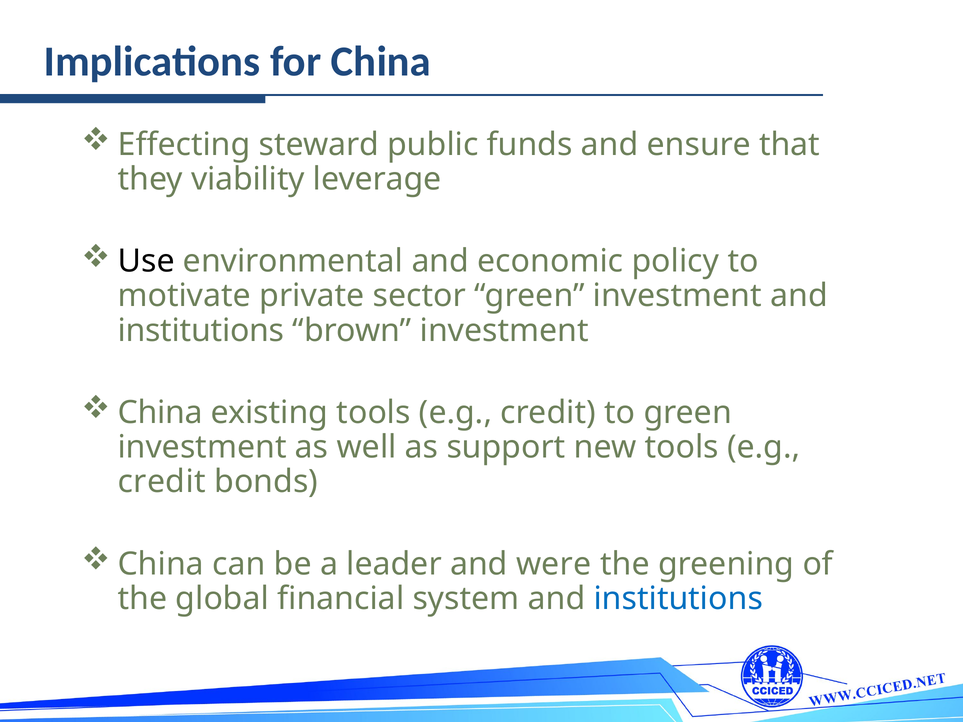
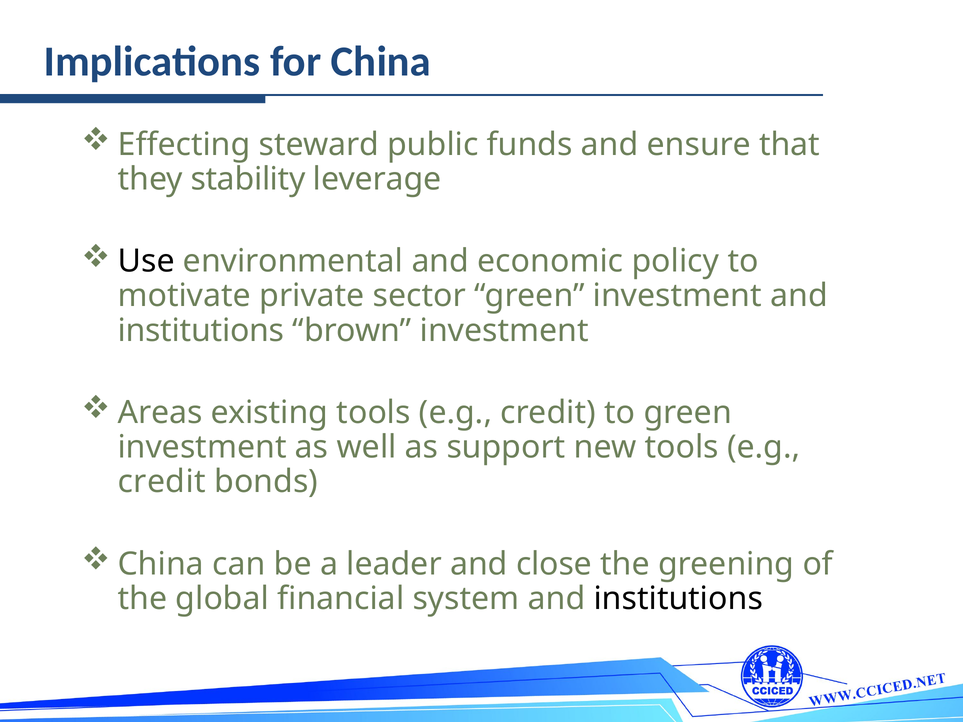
viability: viability -> stability (248, 179)
China: China -> Areas (160, 413)
were: were -> close (554, 564)
institutions colour: blue -> black (678, 599)
